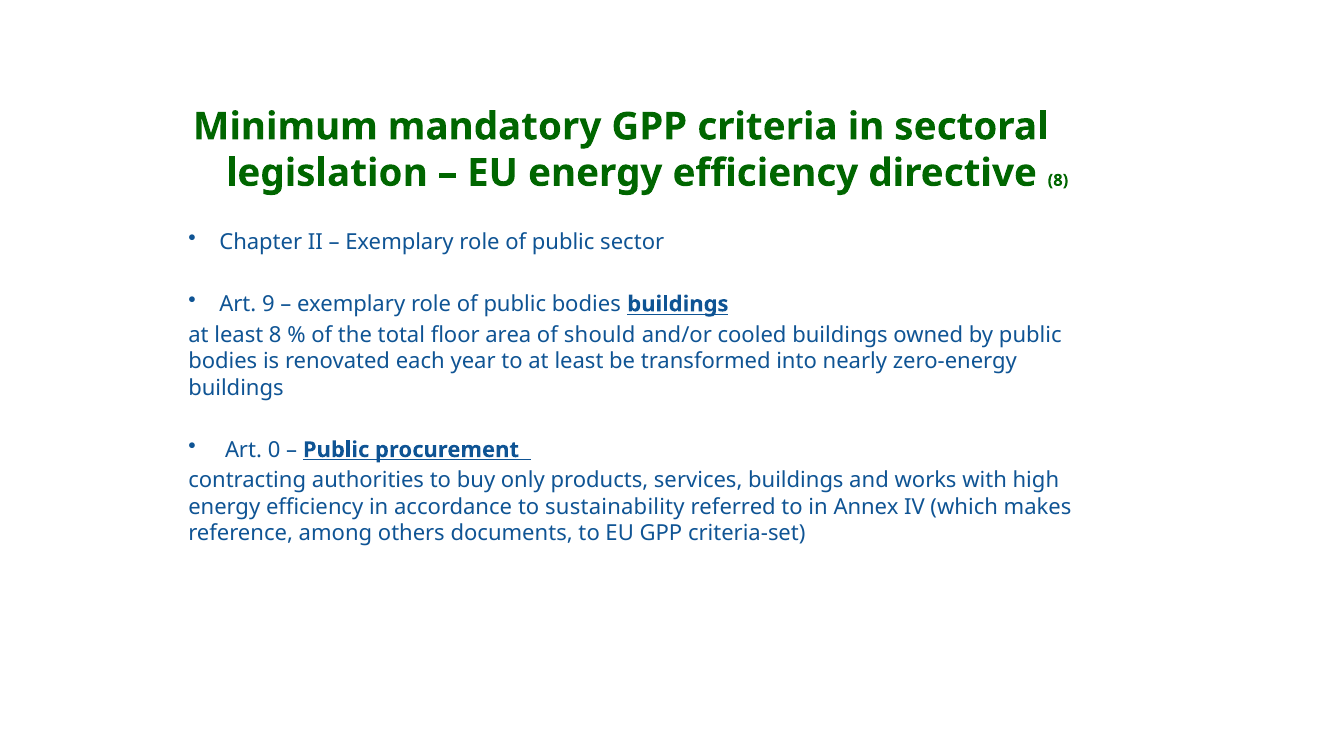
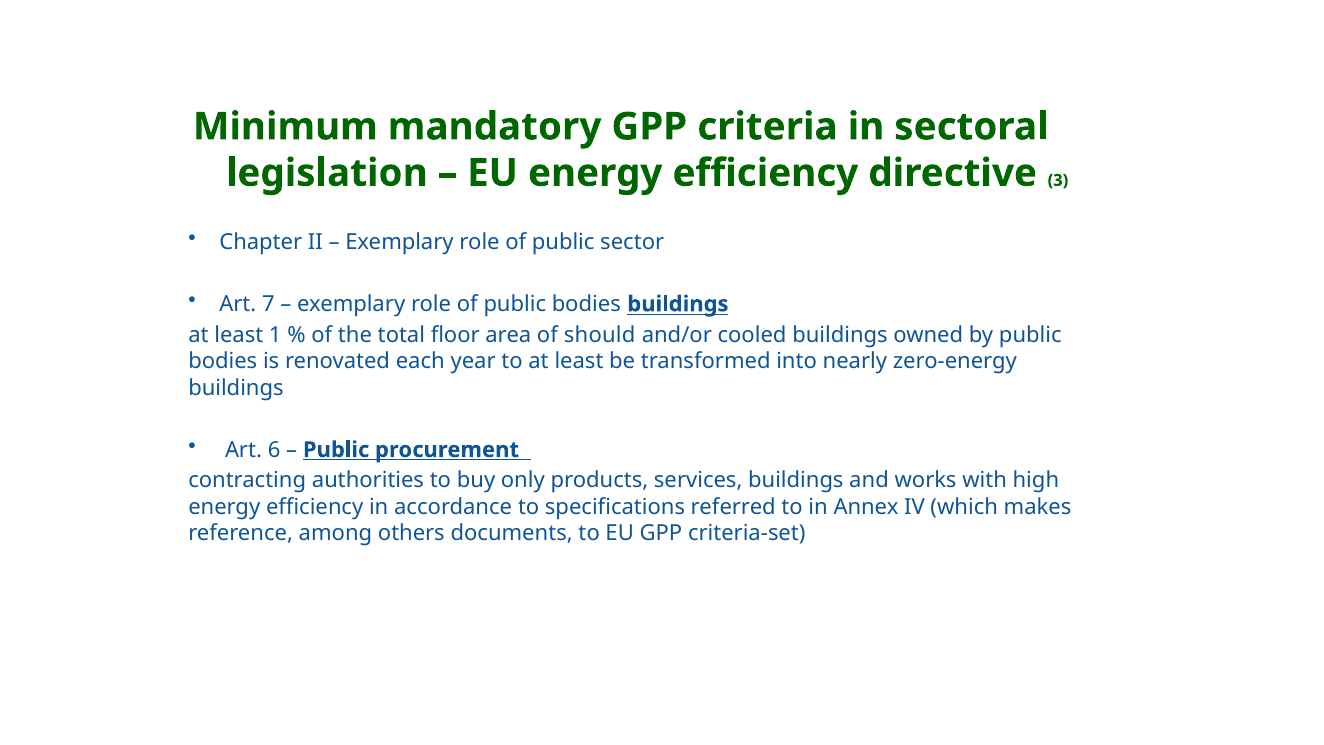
directive 8: 8 -> 3 (1058, 180)
9: 9 -> 7 (268, 304)
least 8: 8 -> 1 (275, 335)
0: 0 -> 6 (274, 450)
sustainability: sustainability -> specifications (615, 507)
